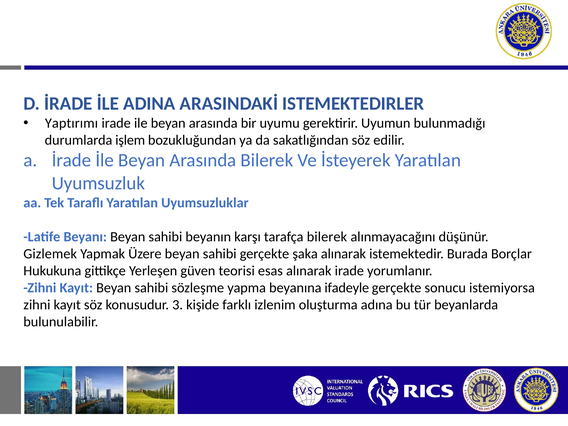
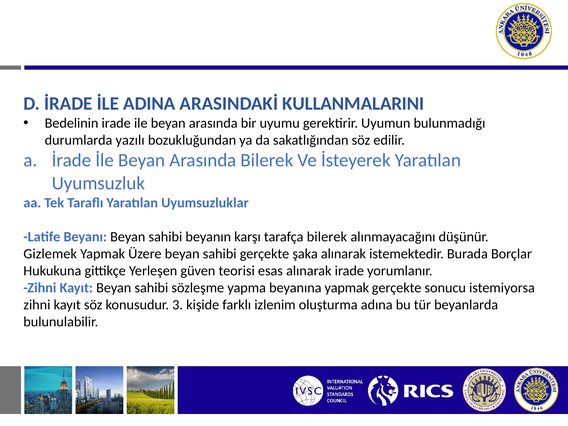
ISTEMEKTEDIRLER: ISTEMEKTEDIRLER -> KULLANMALARINI (353, 104)
Yaptırımı: Yaptırımı -> Bedelinin (72, 123)
işlem: işlem -> yazılı (130, 140)
beyanına ifadeyle: ifadeyle -> yapmak (347, 288)
